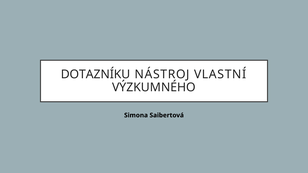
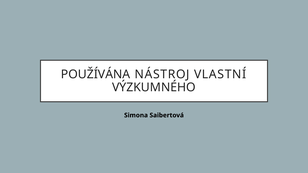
DOTAZNÍKU: DOTAZNÍKU -> POUŽÍVÁNA (96, 74)
